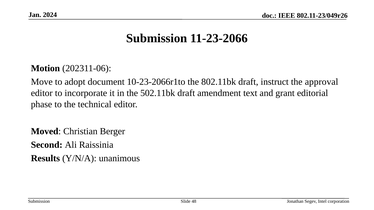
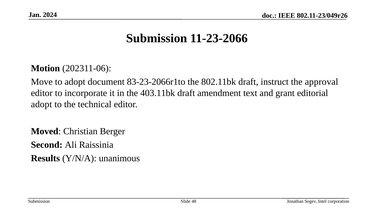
10-23-2066r1to: 10-23-2066r1to -> 83-23-2066r1to (156, 82)
502.11bk: 502.11bk -> 403.11bk (158, 93)
phase: phase -> adopt (41, 104)
